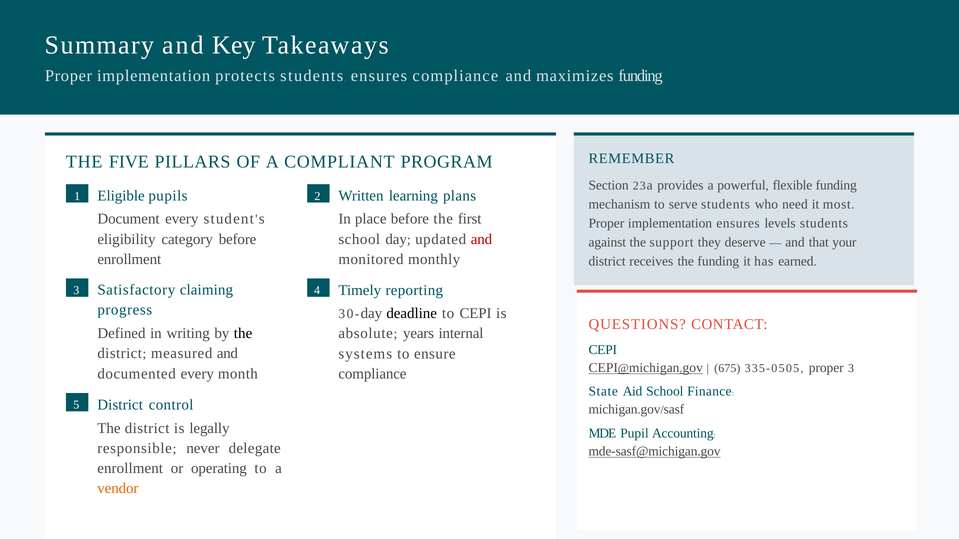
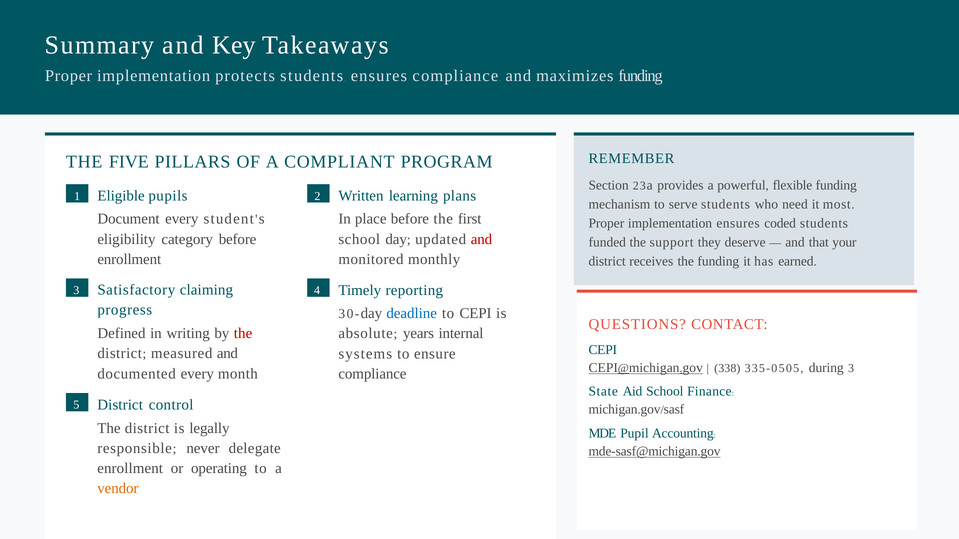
levels: levels -> coded (780, 224)
against: against -> funded (607, 243)
deadline colour: black -> blue (412, 314)
the colour: black -> red (243, 334)
675: 675 -> 338 (727, 368)
335-0505 proper: proper -> during (826, 368)
